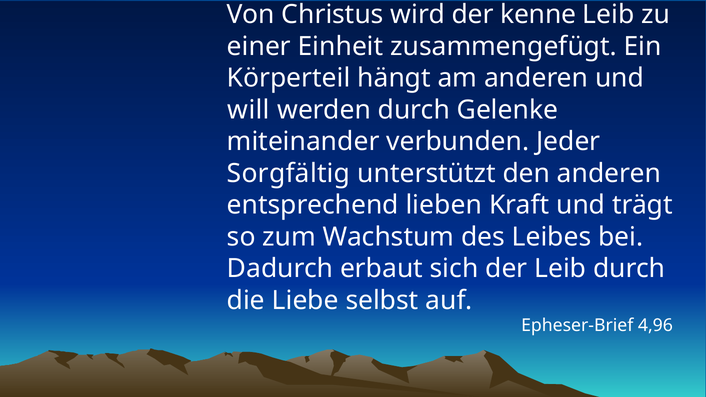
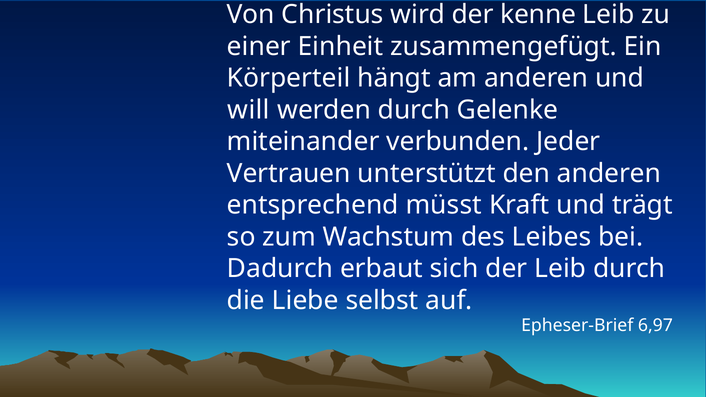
Sorgfältig: Sorgfältig -> Vertrauen (289, 173)
lieben: lieben -> müsst (444, 205)
4,96: 4,96 -> 6,97 (655, 326)
